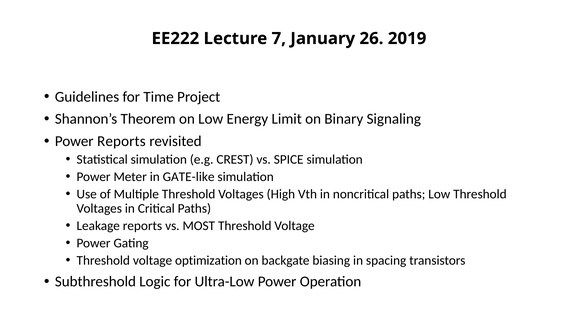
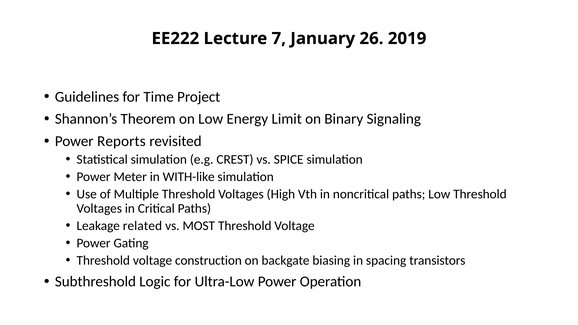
GATE-like: GATE-like -> WITH-like (189, 177)
Leakage reports: reports -> related (142, 226)
optimization: optimization -> construction (208, 260)
